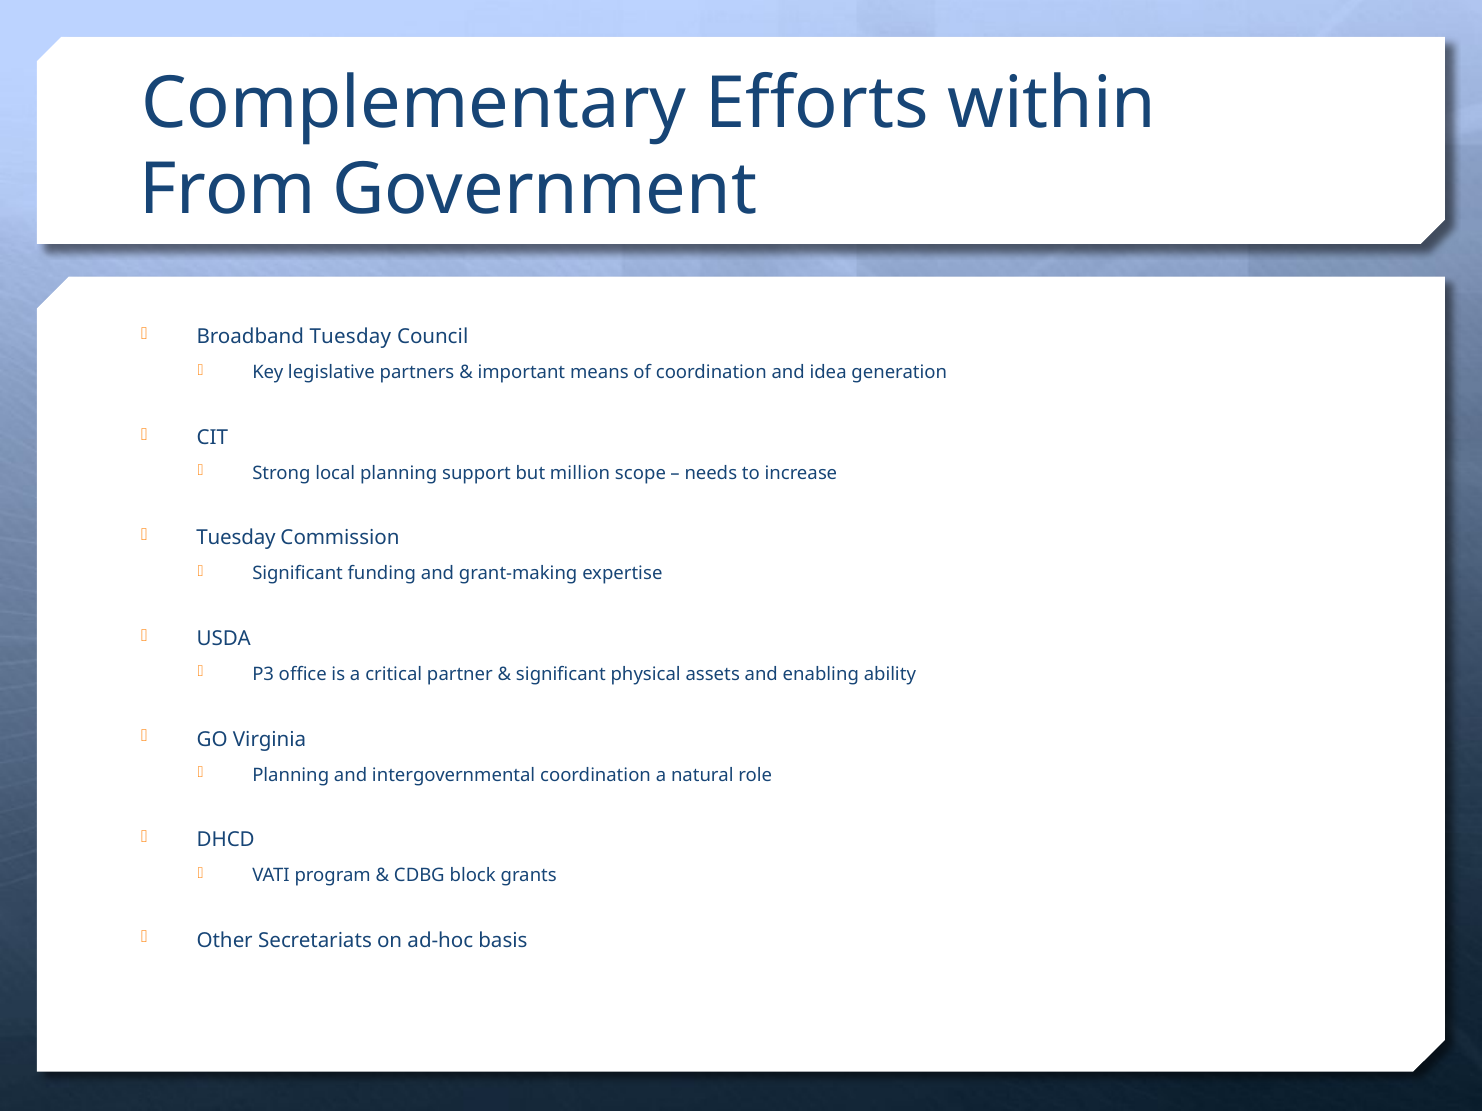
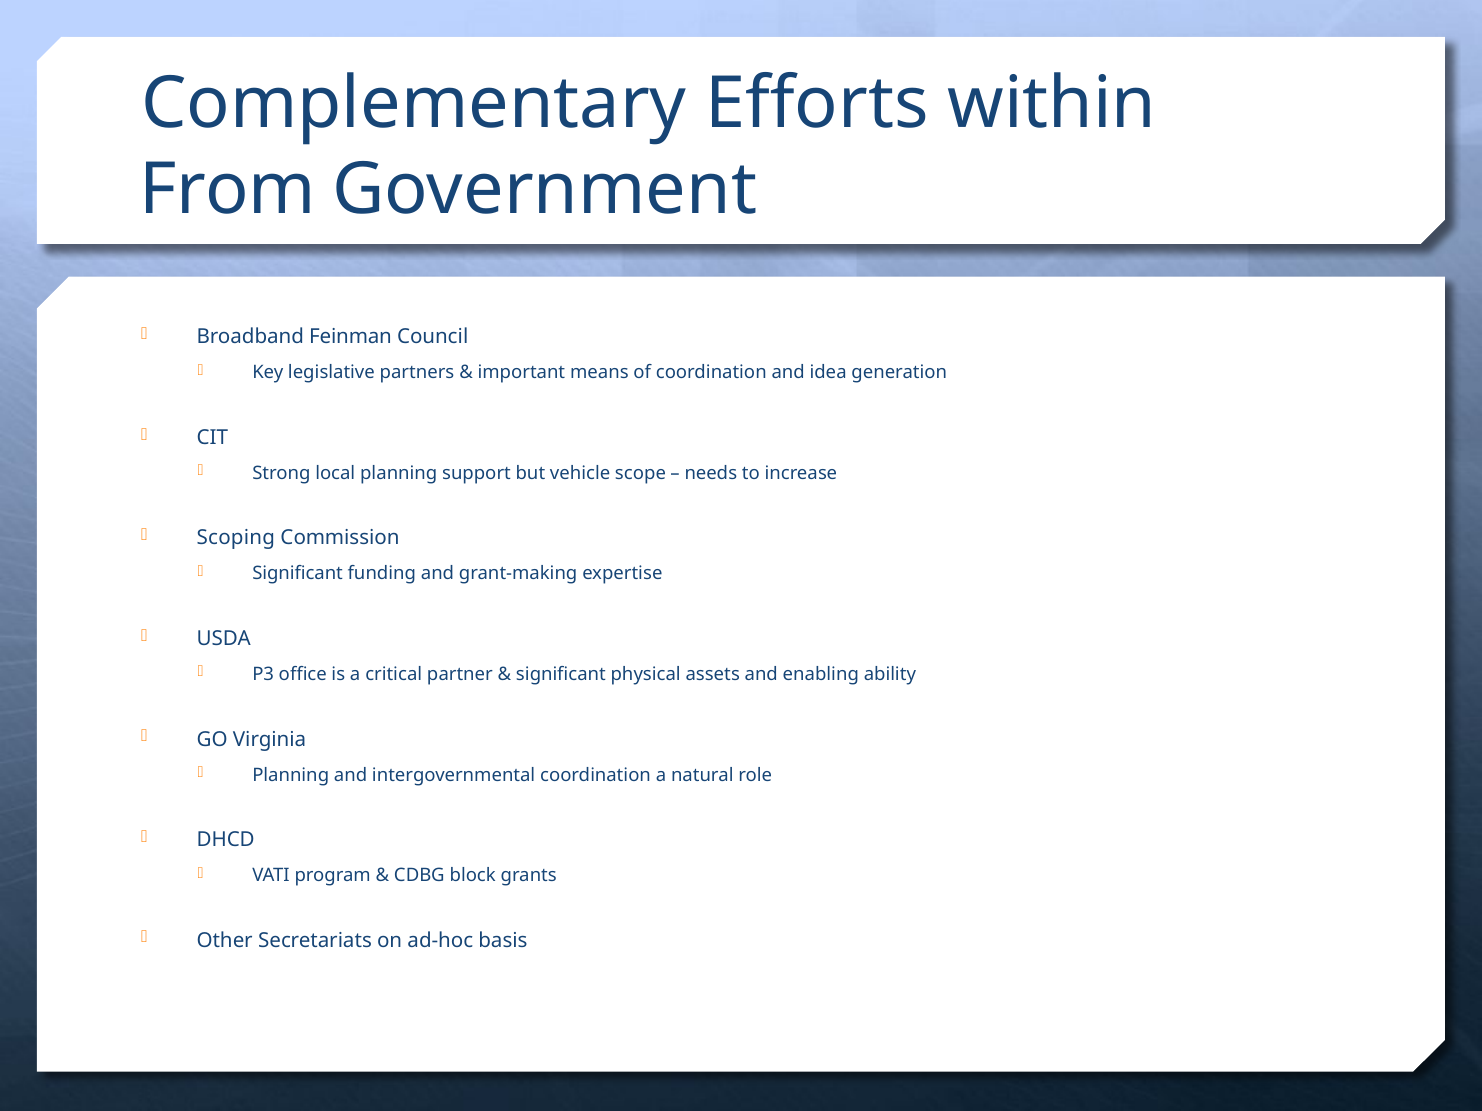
Broadband Tuesday: Tuesday -> Feinman (351, 337)
million: million -> vehicle (580, 474)
Tuesday: Tuesday -> Scoping (236, 538)
